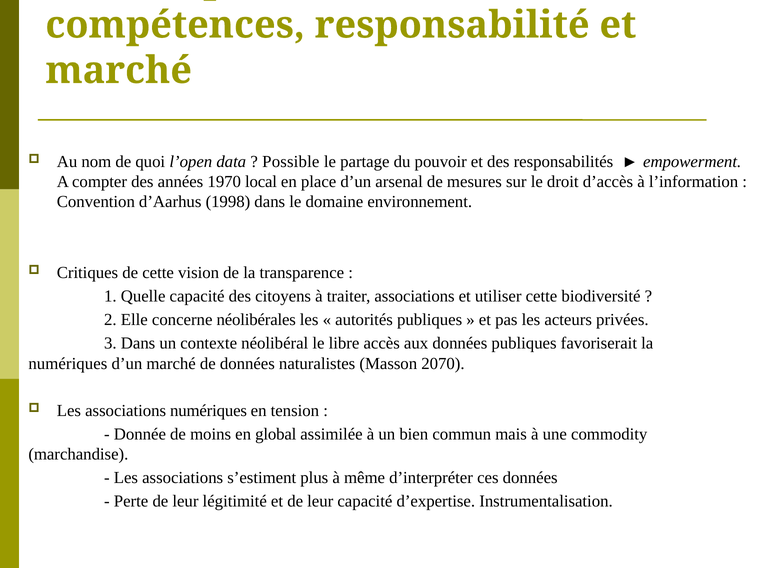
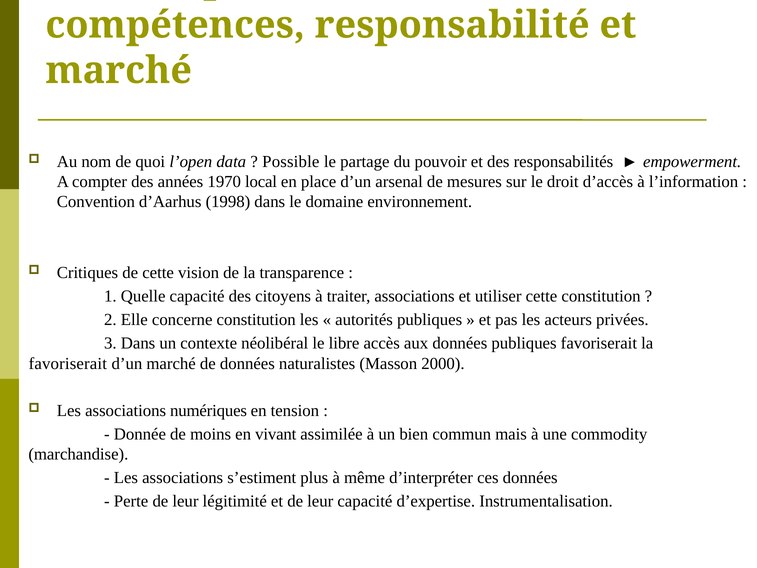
cette biodiversité: biodiversité -> constitution (601, 296)
concerne néolibérales: néolibérales -> constitution (256, 320)
numériques: numériques -> favoriserait (68, 363)
2070: 2070 -> 2000 (443, 363)
global: global -> vivant (276, 434)
